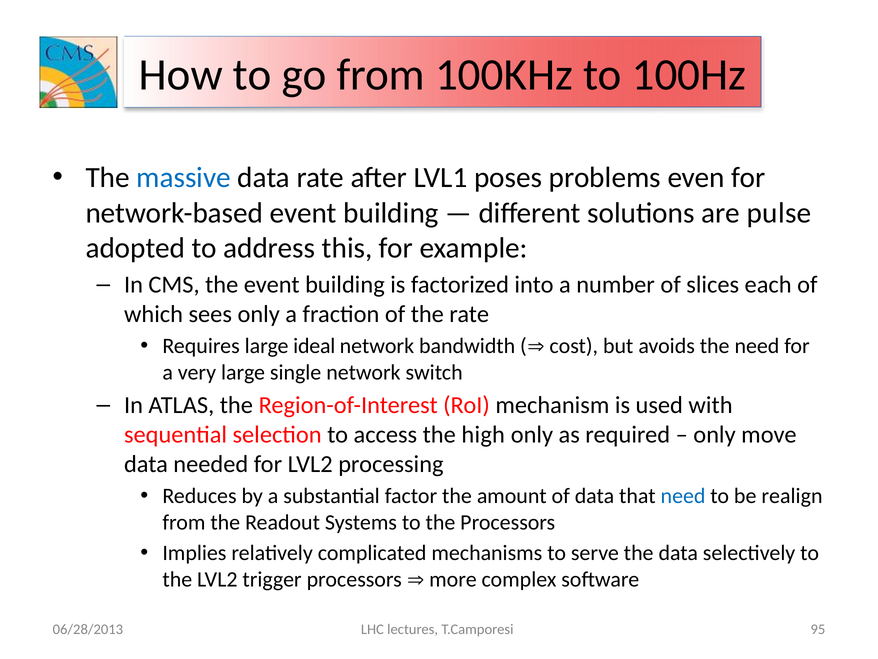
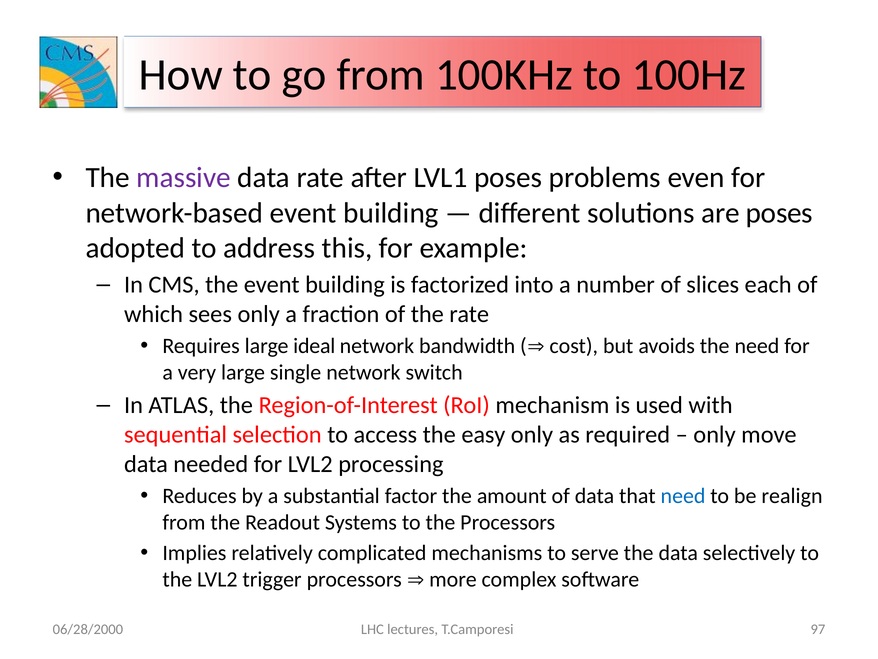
massive colour: blue -> purple (184, 178)
are pulse: pulse -> poses (779, 213)
high: high -> easy (483, 434)
06/28/2013: 06/28/2013 -> 06/28/2000 (88, 629)
95: 95 -> 97 (818, 629)
